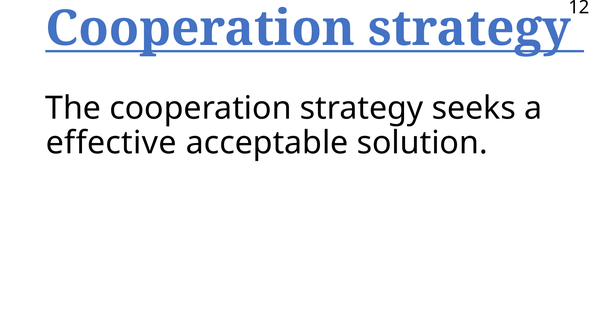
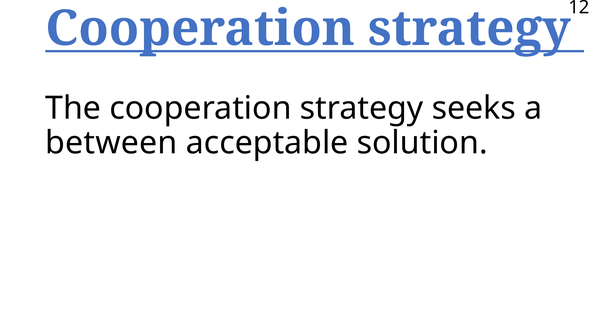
effective: effective -> between (111, 143)
